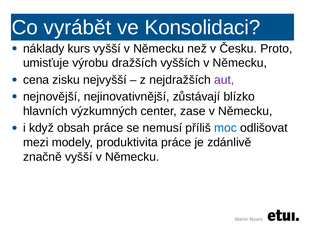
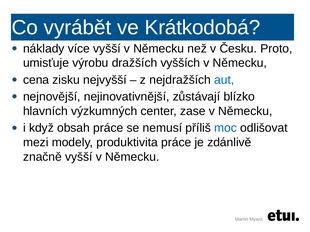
Konsolidaci: Konsolidaci -> Krátkodobá (202, 28)
kurs: kurs -> více (79, 49)
aut colour: purple -> blue (224, 80)
